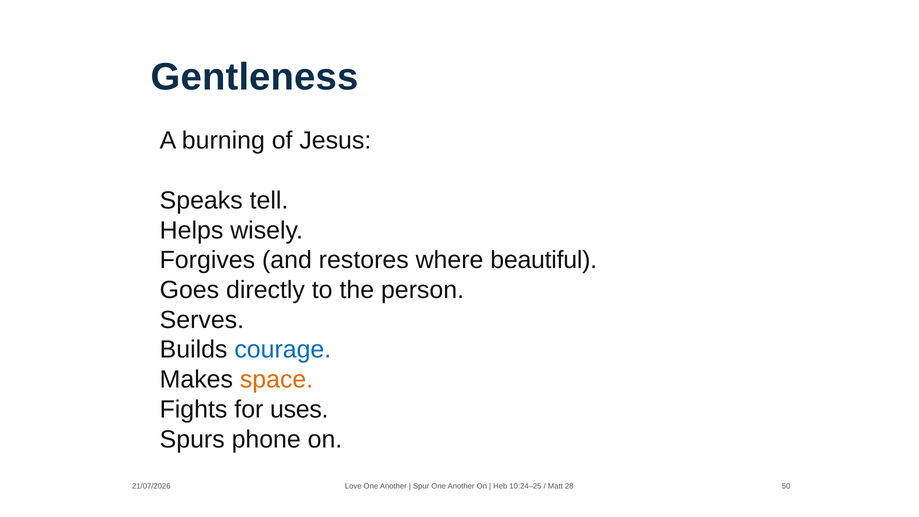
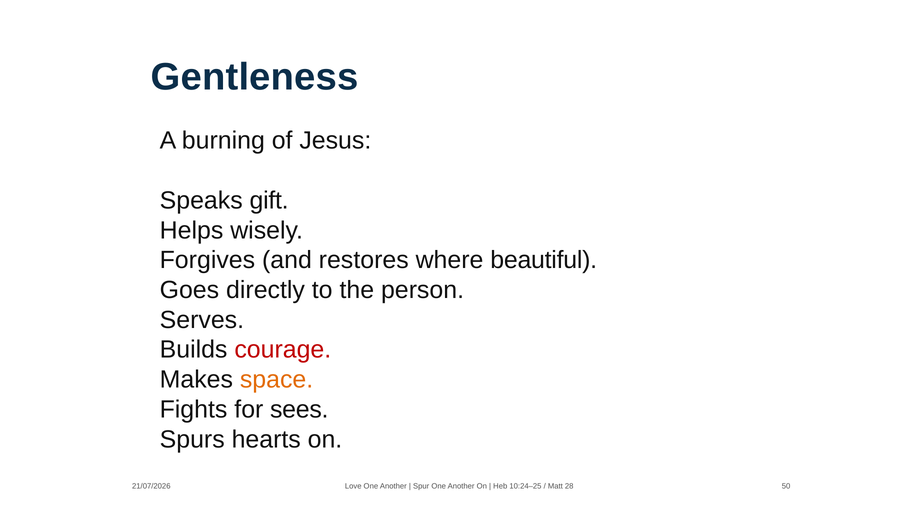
tell: tell -> gift (269, 200)
courage colour: blue -> red (283, 350)
uses: uses -> sees (299, 409)
phone: phone -> hearts (266, 439)
